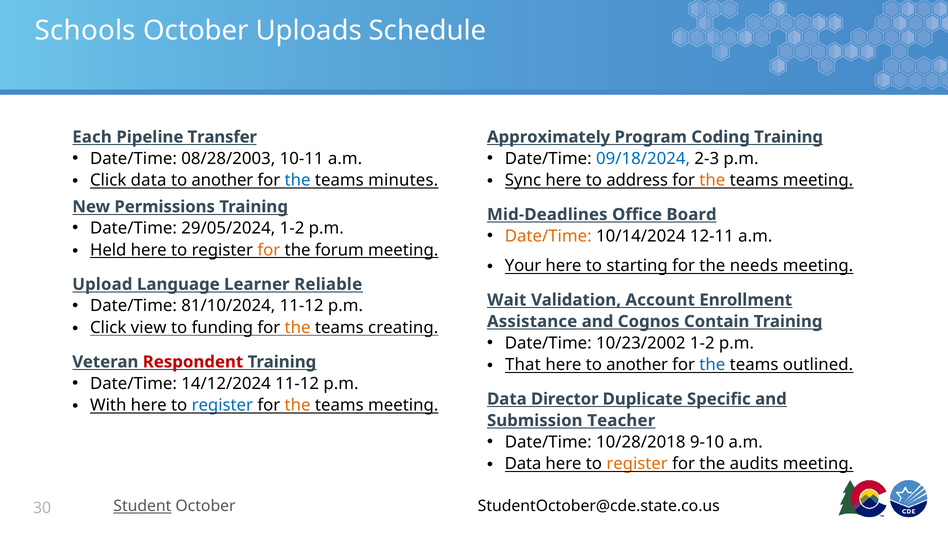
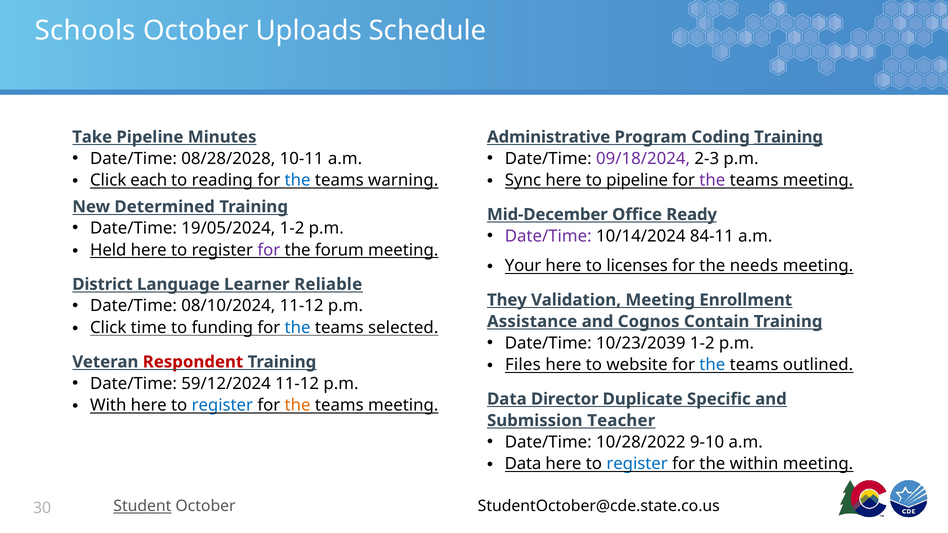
Each: Each -> Take (92, 137)
Transfer: Transfer -> Minutes (222, 137)
Approximately: Approximately -> Administrative (549, 137)
Training underline: none -> present (789, 137)
08/28/2003: 08/28/2003 -> 08/28/2028 (228, 159)
09/18/2024 colour: blue -> purple (643, 159)
to address: address -> pipeline (637, 180)
the colour: orange -> purple (712, 180)
Click data: data -> each (149, 180)
another: another -> reading (222, 180)
minutes: minutes -> warning (403, 180)
Permissions: Permissions -> Determined (165, 207)
Mid-Deadlines: Mid-Deadlines -> Mid-December (547, 215)
Board: Board -> Ready (692, 215)
29/05/2024: 29/05/2024 -> 19/05/2024 (228, 228)
Date/Time colour: orange -> purple (548, 236)
12-11: 12-11 -> 84-11 (712, 236)
for colour: orange -> purple (269, 250)
starting: starting -> licenses (637, 266)
Upload: Upload -> District (102, 284)
Wait: Wait -> They (507, 300)
Validation Account: Account -> Meeting (660, 300)
81/10/2024: 81/10/2024 -> 08/10/2024 (228, 306)
view: view -> time (149, 328)
the colour: orange -> blue (298, 328)
creating: creating -> selected (403, 328)
10/23/2002: 10/23/2002 -> 10/23/2039 (641, 343)
That: That -> Files (523, 365)
here to another: another -> website (637, 365)
14/12/2024: 14/12/2024 -> 59/12/2024 (226, 384)
10/28/2018: 10/28/2018 -> 10/28/2022 (641, 442)
register colour: orange -> blue (637, 464)
audits: audits -> within (754, 464)
